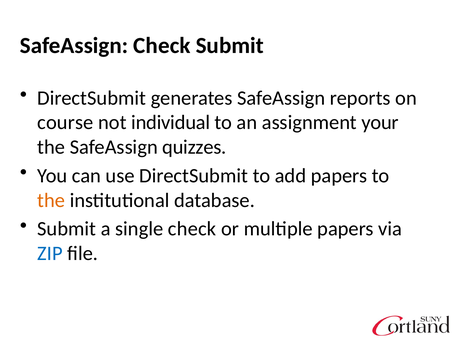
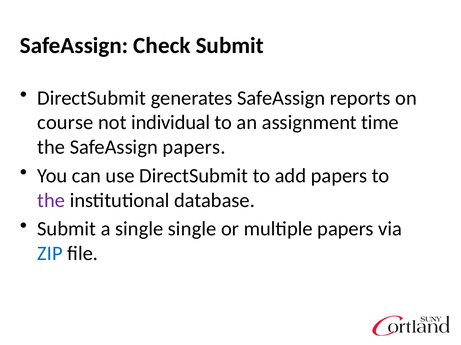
your: your -> time (380, 123)
SafeAssign quizzes: quizzes -> papers (194, 147)
the colour: orange -> purple (51, 201)
single check: check -> single (192, 229)
